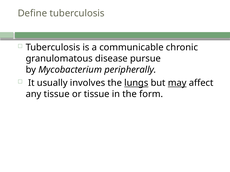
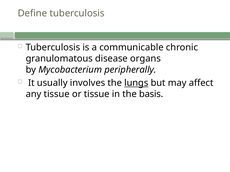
pursue: pursue -> organs (145, 59)
may underline: present -> none (177, 83)
form: form -> basis (151, 94)
